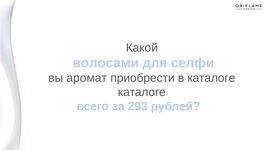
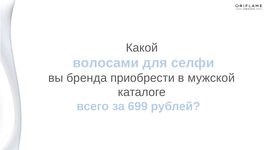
аромат: аромат -> бренда (87, 78)
в каталоге: каталоге -> мужской (211, 78)
293: 293 -> 699 (138, 107)
